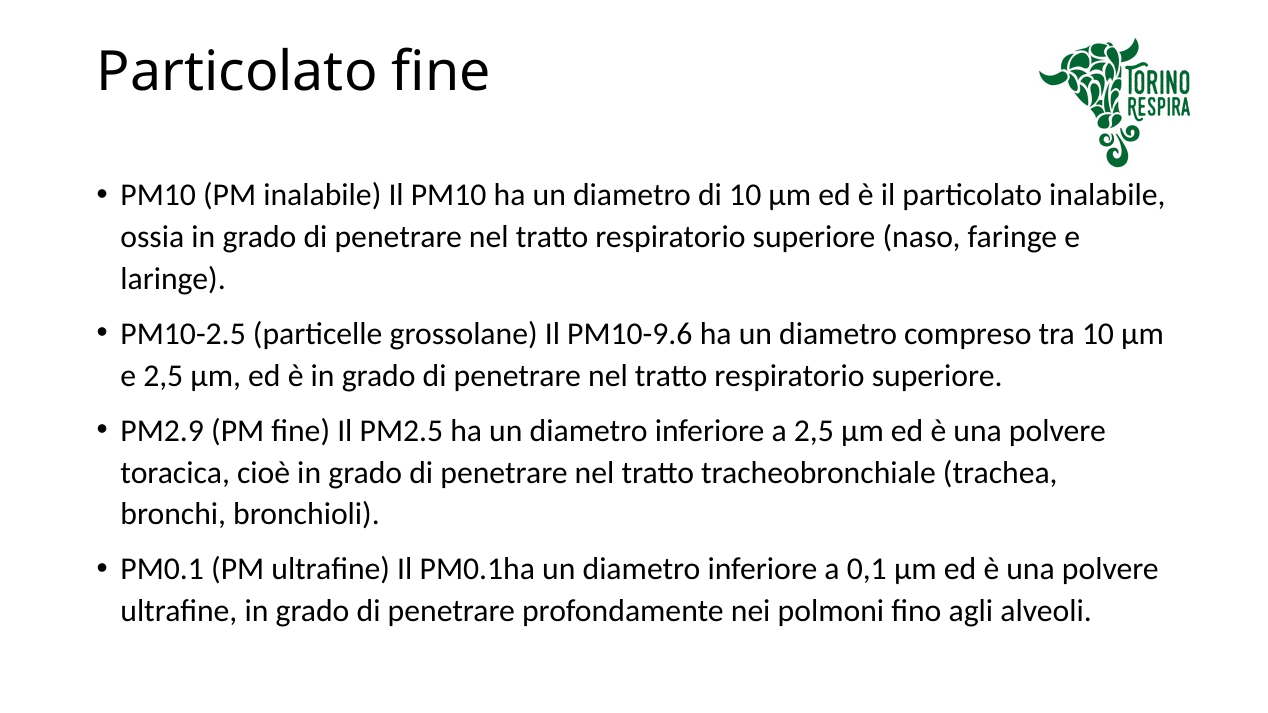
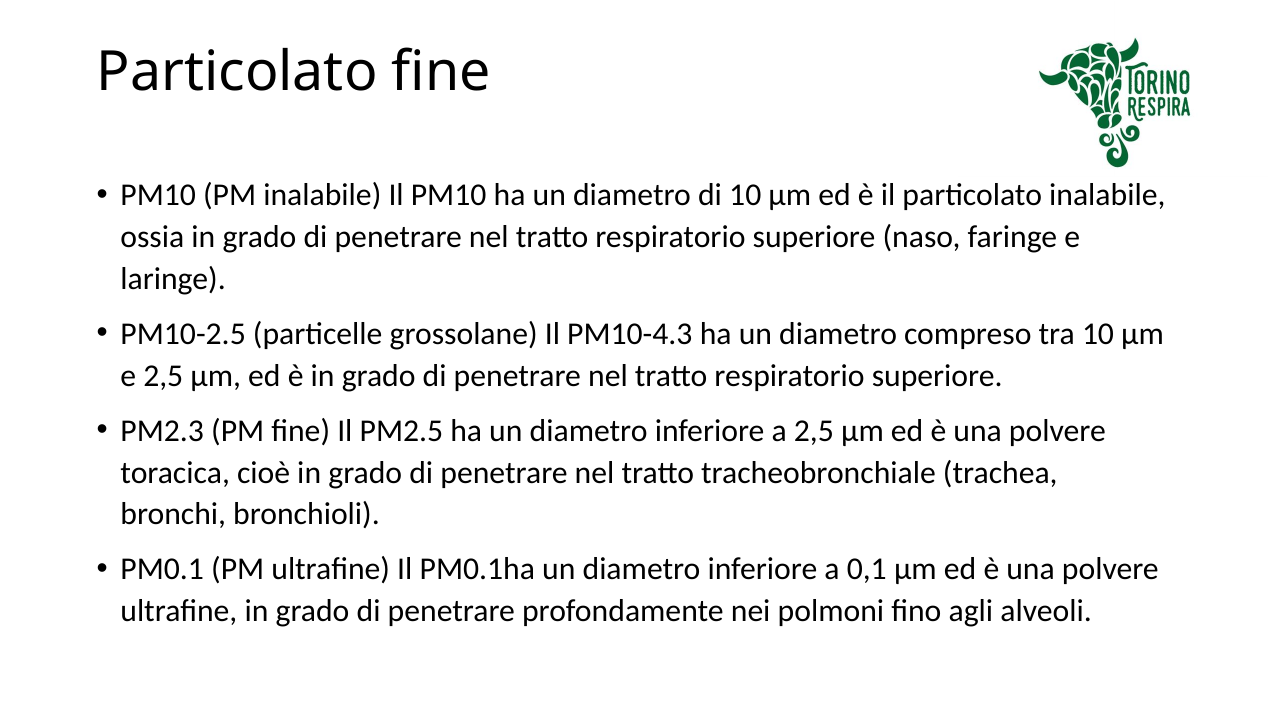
PM10-9.6: PM10-9.6 -> PM10-4.3 (630, 334)
PM2.9: PM2.9 -> PM2.3 (162, 431)
